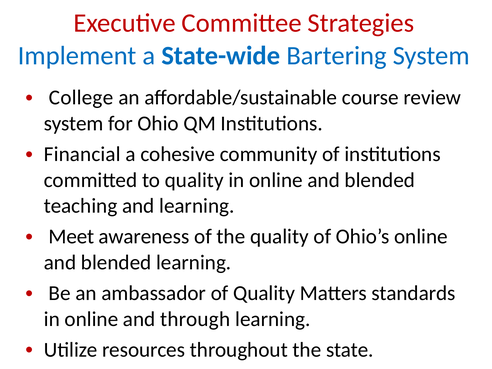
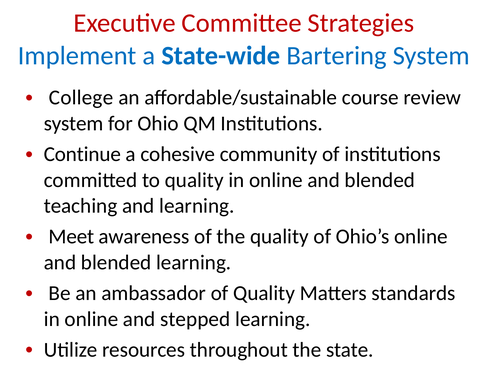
Financial: Financial -> Continue (82, 154)
through: through -> stepped (195, 319)
